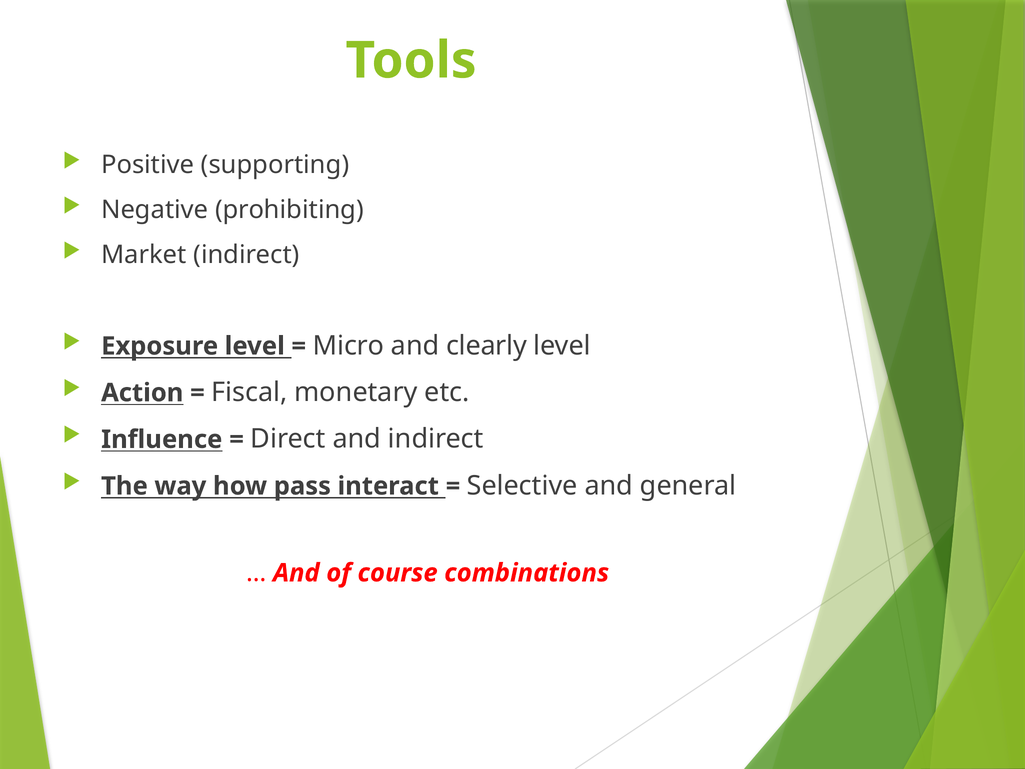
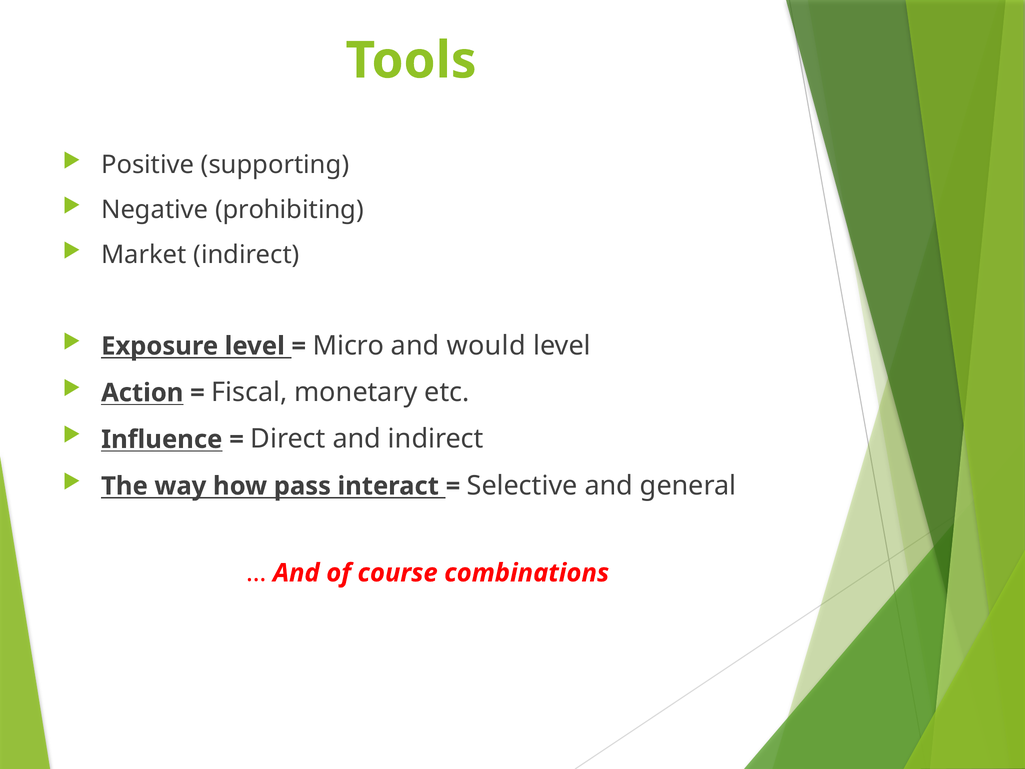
clearly: clearly -> would (486, 346)
